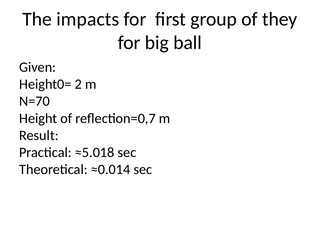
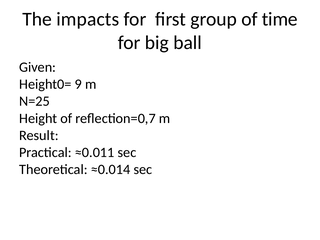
they: they -> time (280, 19)
2: 2 -> 9 (78, 84)
N=70: N=70 -> N=25 (34, 101)
≈5.018: ≈5.018 -> ≈0.011 (95, 152)
